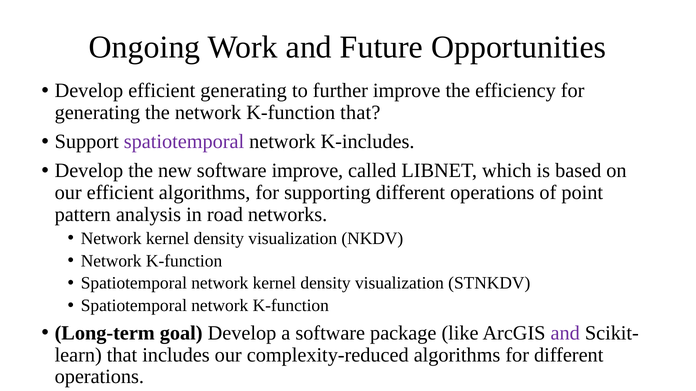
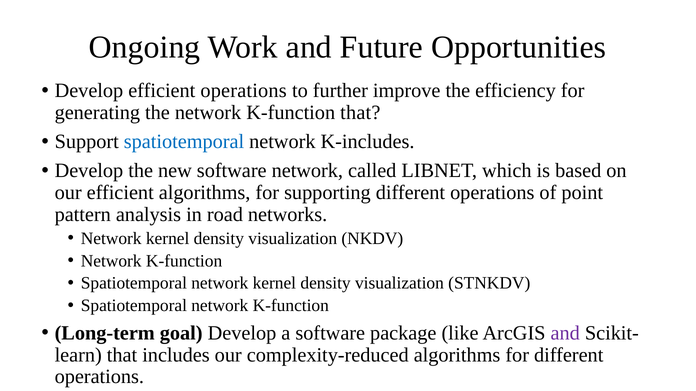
efficient generating: generating -> operations (244, 91)
spatiotemporal colour: purple -> blue (184, 142)
software improve: improve -> network (307, 171)
